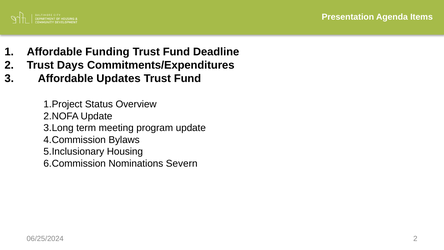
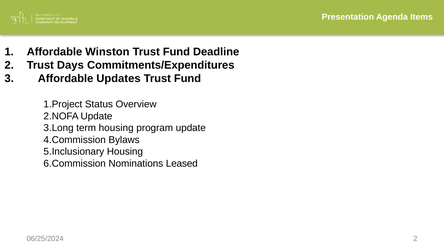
Funding: Funding -> Winston (107, 52)
term meeting: meeting -> housing (116, 128)
Severn: Severn -> Leased (182, 163)
